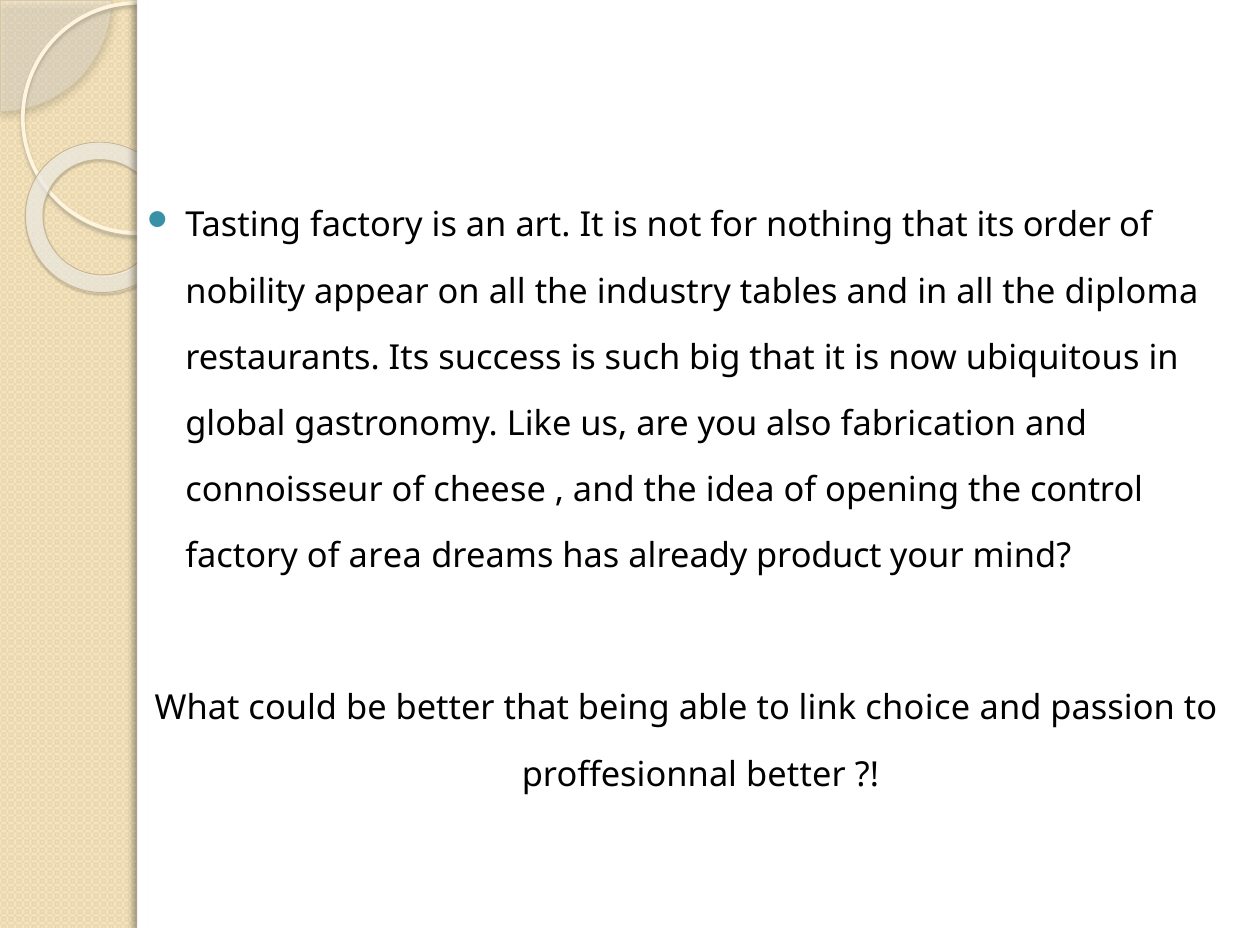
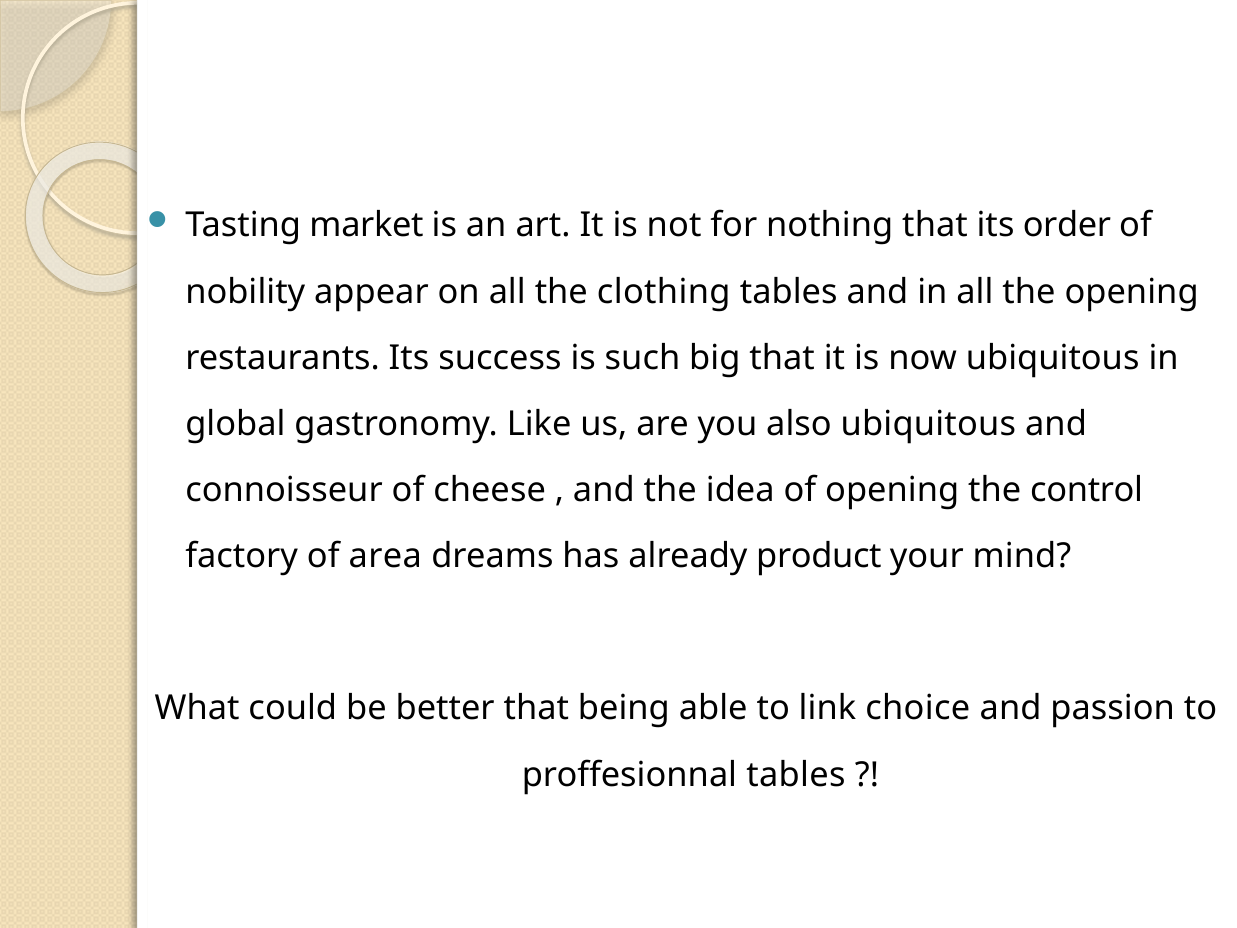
Tasting factory: factory -> market (366, 226)
industry: industry -> clothing (664, 292)
the diploma: diploma -> opening (1132, 292)
also fabrication: fabrication -> ubiquitous (928, 424)
proffesionnal better: better -> tables (796, 774)
